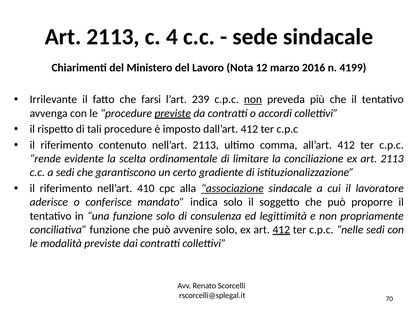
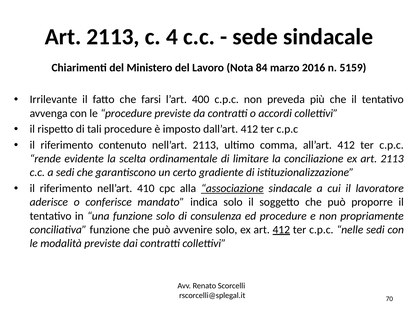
12: 12 -> 84 (262, 68)
4199: 4199 -> 5159 (353, 68)
239: 239 -> 400 (201, 100)
non underline: present -> none (253, 100)
previste underline: present -> none (173, 113)
ed legittimità: legittimità -> procedure (283, 216)
